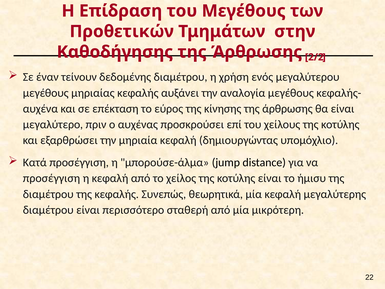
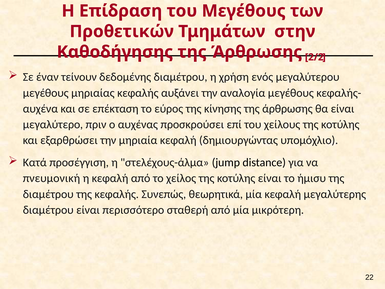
μπορούσε-άλμα: μπορούσε-άλμα -> στελέχους-άλμα (165, 162)
προσέγγιση: προσέγγιση -> πνευμονική (51, 178)
